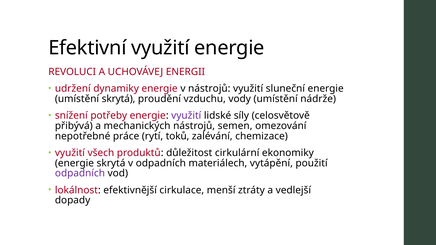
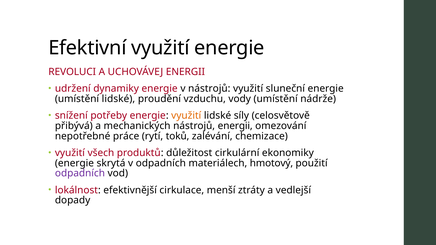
umístění skrytá: skrytá -> lidské (118, 99)
využití colour: purple -> orange (186, 116)
nástrojů semen: semen -> energii (235, 126)
vytápění: vytápění -> hmotový (271, 163)
